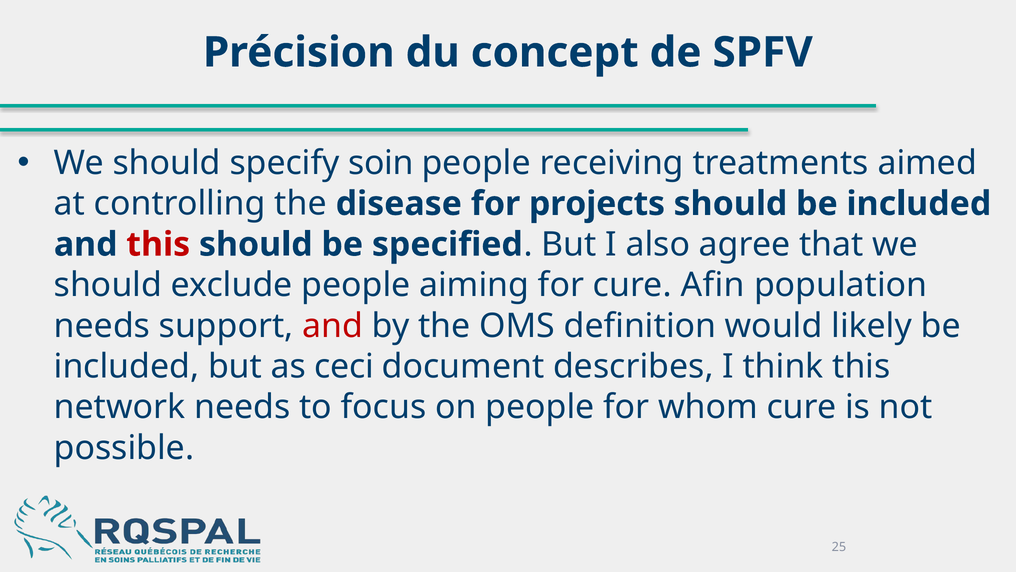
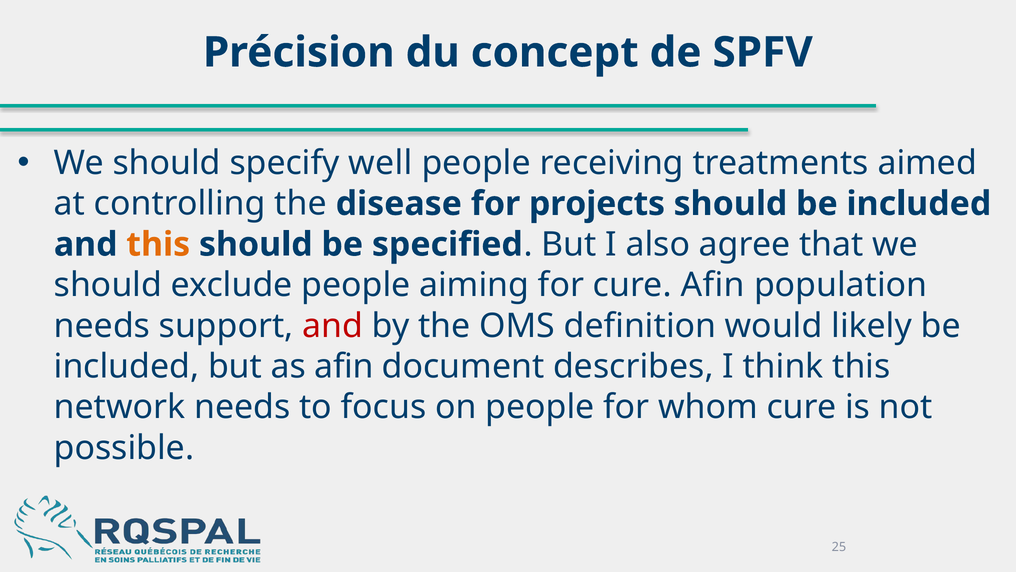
soin: soin -> well (381, 163)
this colour: red -> orange (158, 244)
as ceci: ceci -> afin (344, 366)
